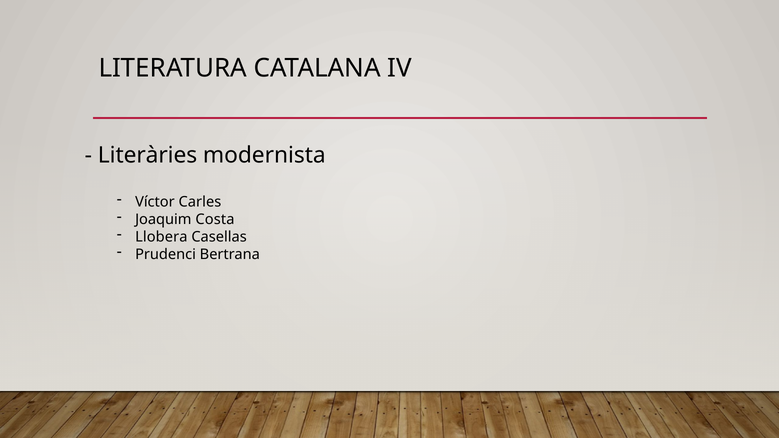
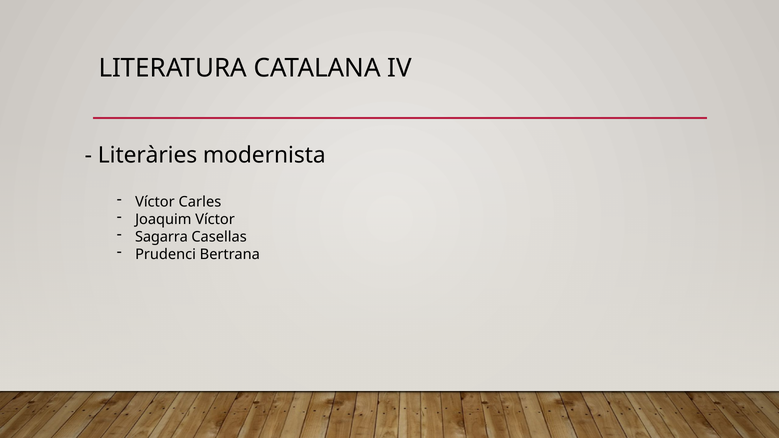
Joaquim Costa: Costa -> Víctor (215, 219)
Llobera: Llobera -> Sagarra (161, 237)
